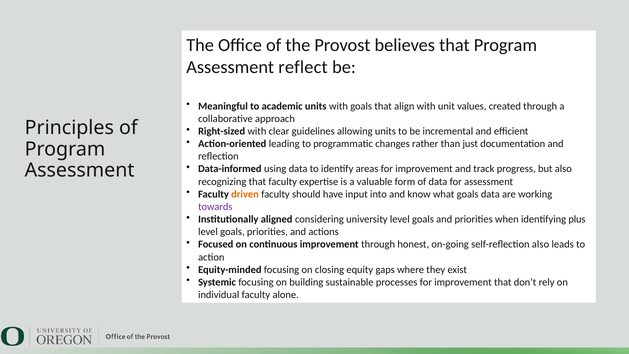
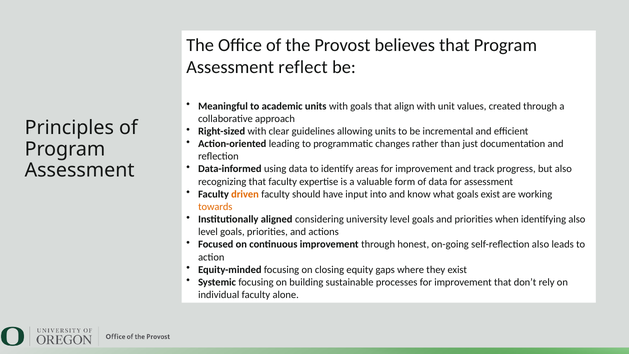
goals data: data -> exist (490, 194)
towards colour: purple -> orange (215, 207)
identifying plus: plus -> also (577, 219)
